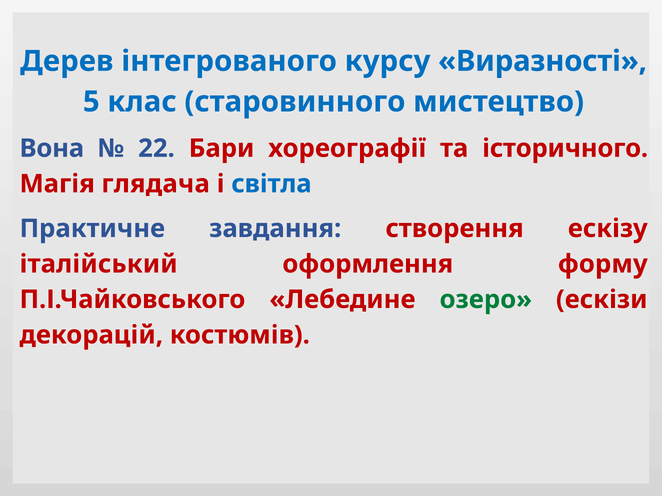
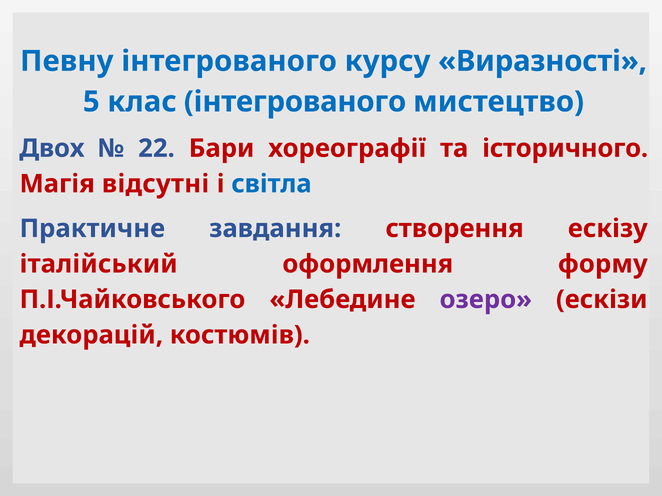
Дерев: Дерев -> Певну (67, 61)
клас старовинного: старовинного -> інтегрованого (295, 102)
Вона: Вона -> Двох (52, 149)
глядача: глядача -> відсутні (156, 184)
озеро colour: green -> purple (486, 300)
